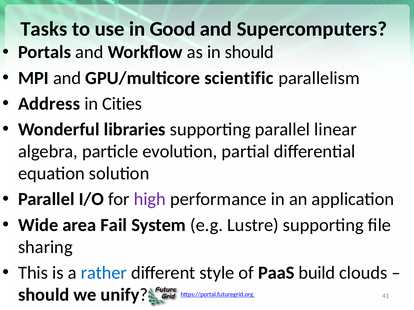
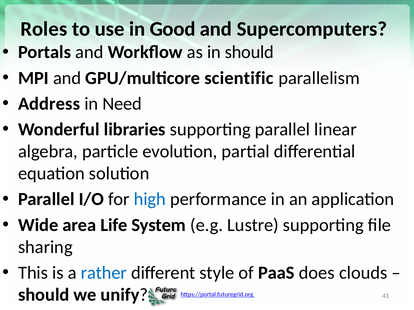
Tasks: Tasks -> Roles (44, 29)
Cities: Cities -> Need (122, 104)
high colour: purple -> blue (150, 200)
Fail: Fail -> Life (114, 225)
build: build -> does (317, 273)
